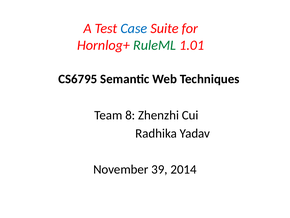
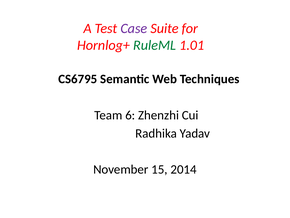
Case colour: blue -> purple (134, 28)
8: 8 -> 6 (130, 115)
39: 39 -> 15 (159, 169)
